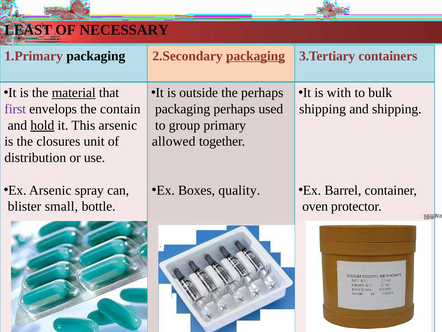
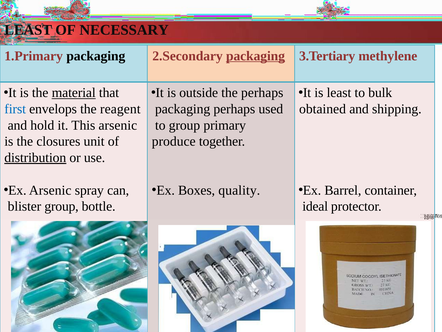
containers: containers -> methylene (388, 56)
is with: with -> least (339, 93)
first colour: purple -> blue (15, 109)
contain: contain -> reagent (120, 109)
shipping: shipping -> obtained (323, 109)
hold underline: present -> none (42, 125)
allowed: allowed -> produce (174, 141)
distribution underline: none -> present (35, 158)
blister small: small -> group (62, 206)
oven: oven -> ideal (315, 206)
